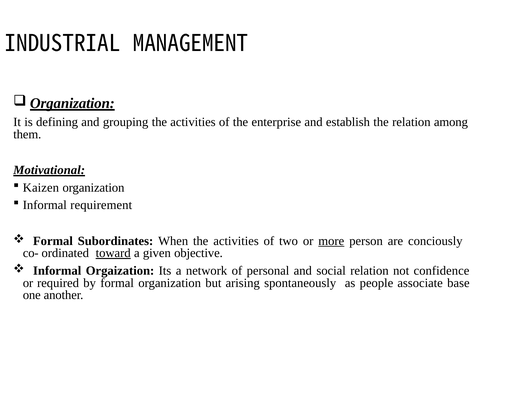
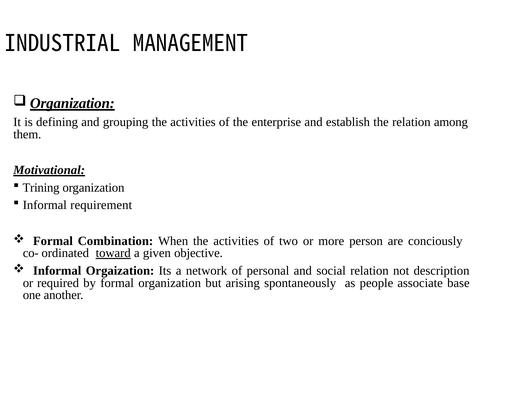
Kaizen: Kaizen -> Trining (41, 188)
Subordinates: Subordinates -> Combination (115, 241)
more underline: present -> none (331, 241)
confidence: confidence -> description (442, 271)
